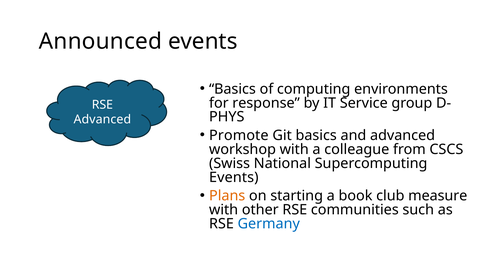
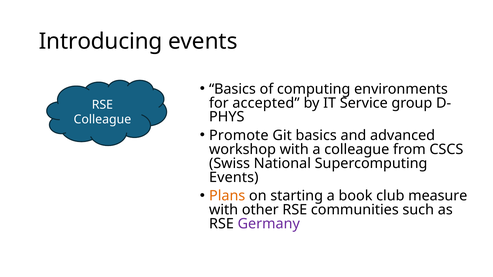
Announced: Announced -> Introducing (101, 41)
response: response -> accepted (266, 103)
Advanced: Advanced -> Colleague (102, 120)
Germany colour: blue -> purple (269, 224)
